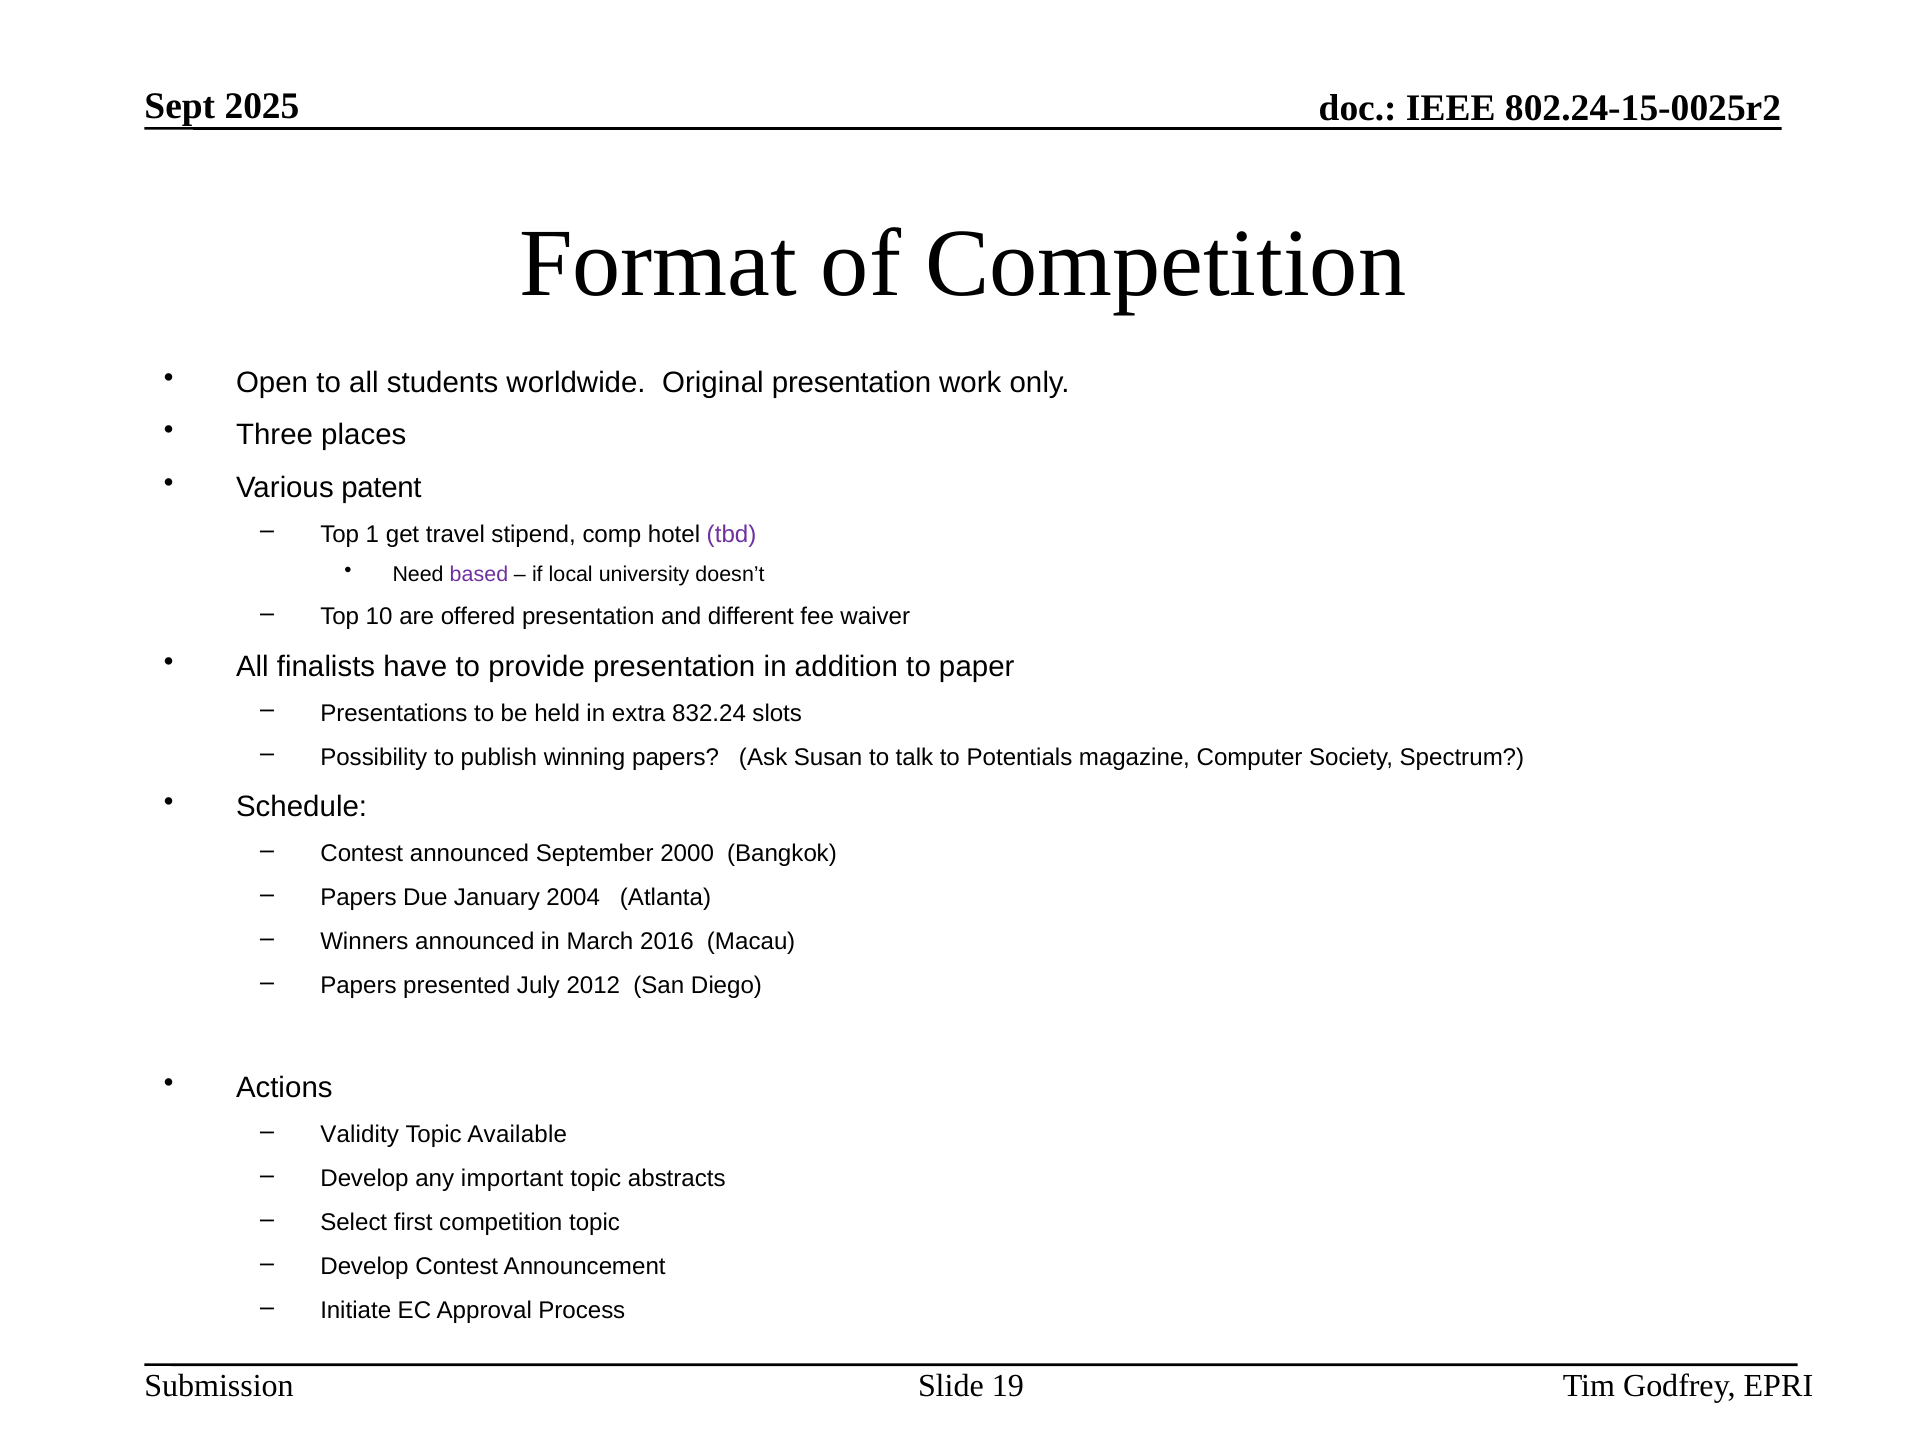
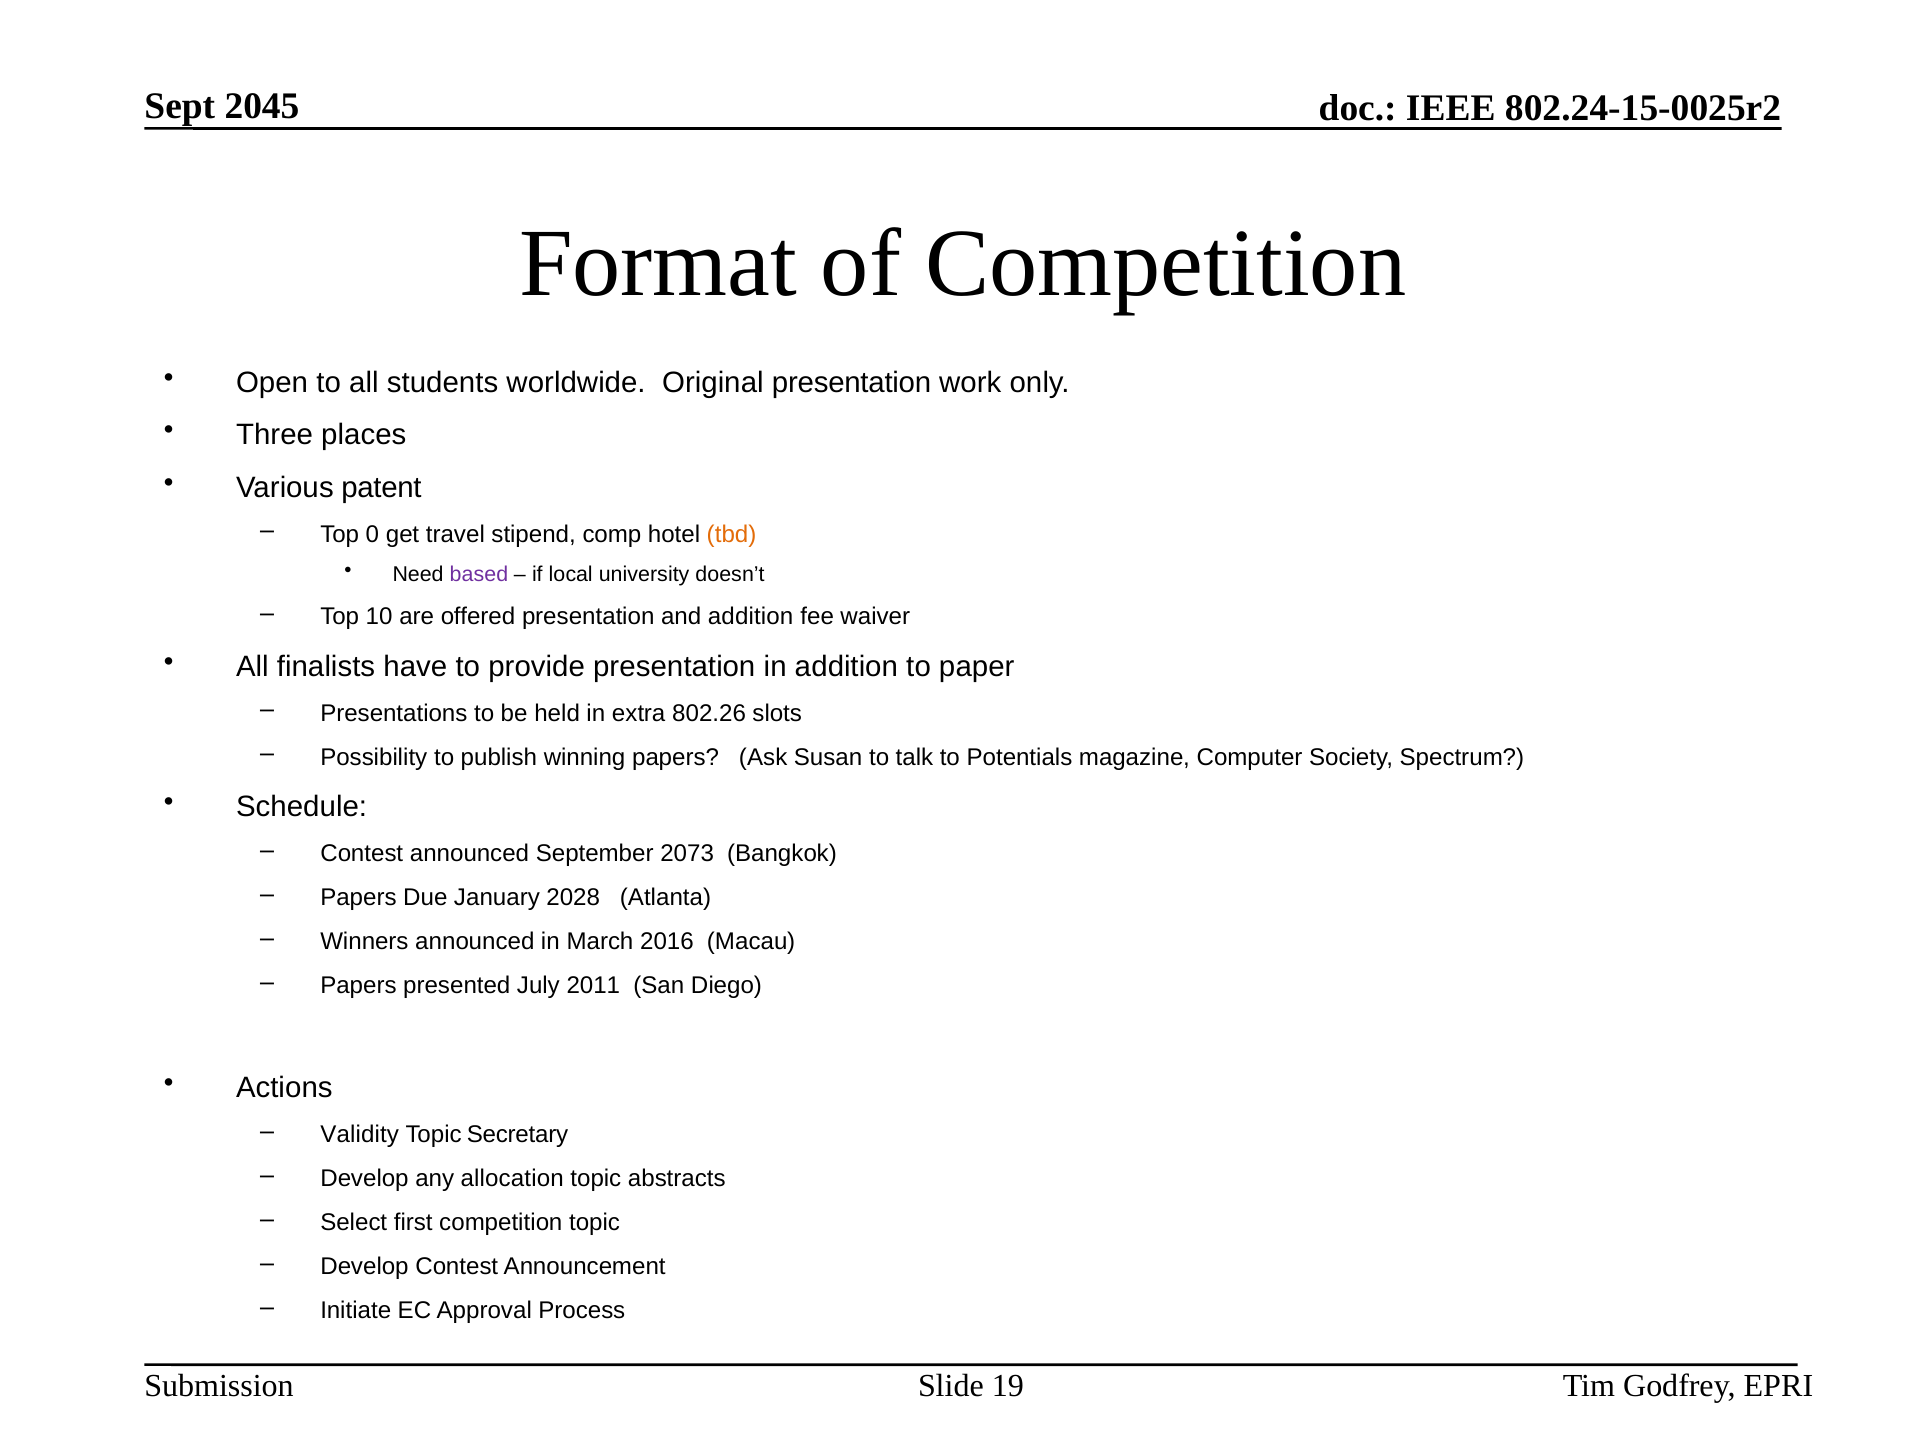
2025: 2025 -> 2045 (262, 106)
1: 1 -> 0 (372, 534)
tbd colour: purple -> orange (732, 534)
and different: different -> addition (751, 617)
832.24: 832.24 -> 802.26 (709, 713)
2000: 2000 -> 2073 (687, 854)
2004: 2004 -> 2028 (573, 898)
2012: 2012 -> 2011 (593, 986)
Available: Available -> Secretary (518, 1134)
important: important -> allocation (512, 1178)
